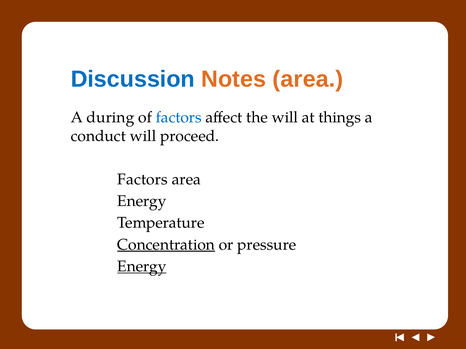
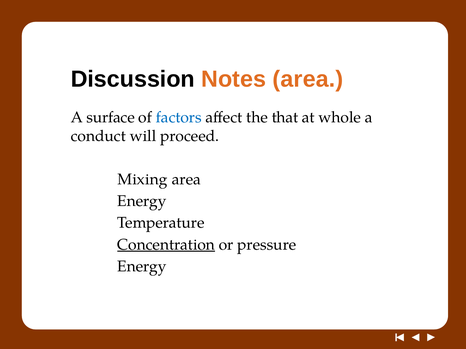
Discussion colour: blue -> black (133, 79)
during: during -> surface (111, 118)
the will: will -> that (285, 118)
things: things -> whole (340, 118)
Factors: Factors -> Mixing (143, 180)
Energy underline: present -> none (142, 267)
